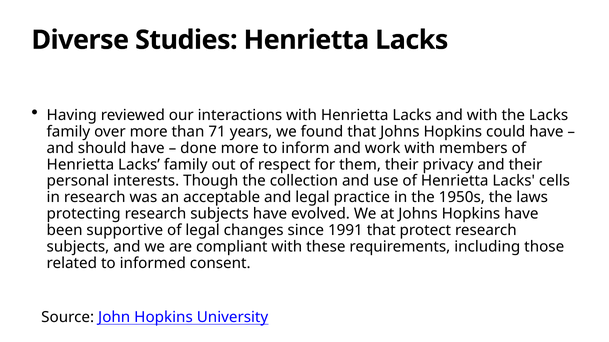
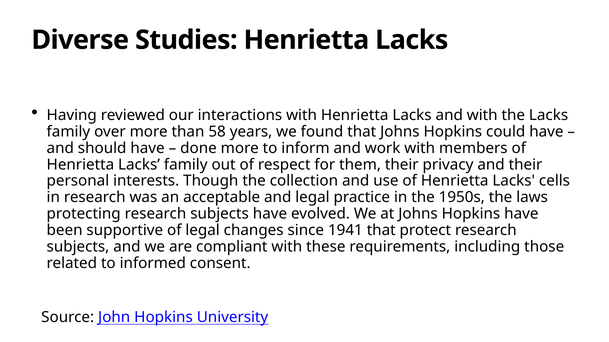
71: 71 -> 58 (217, 132)
1991: 1991 -> 1941 (345, 231)
